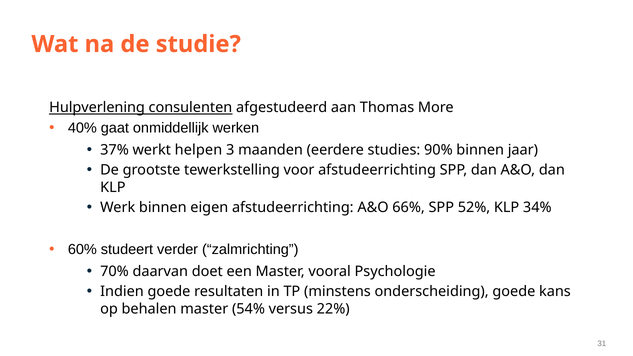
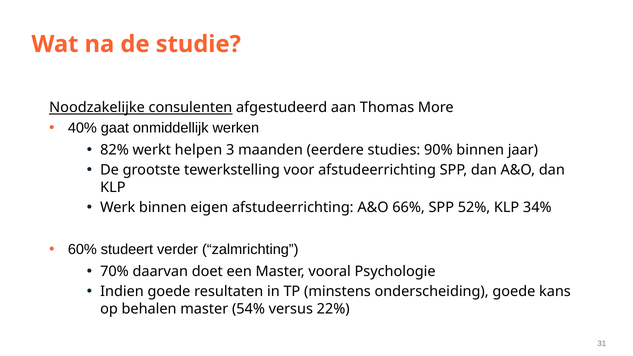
Hulpverlening: Hulpverlening -> Noodzakelijke (97, 107)
37%: 37% -> 82% (115, 150)
